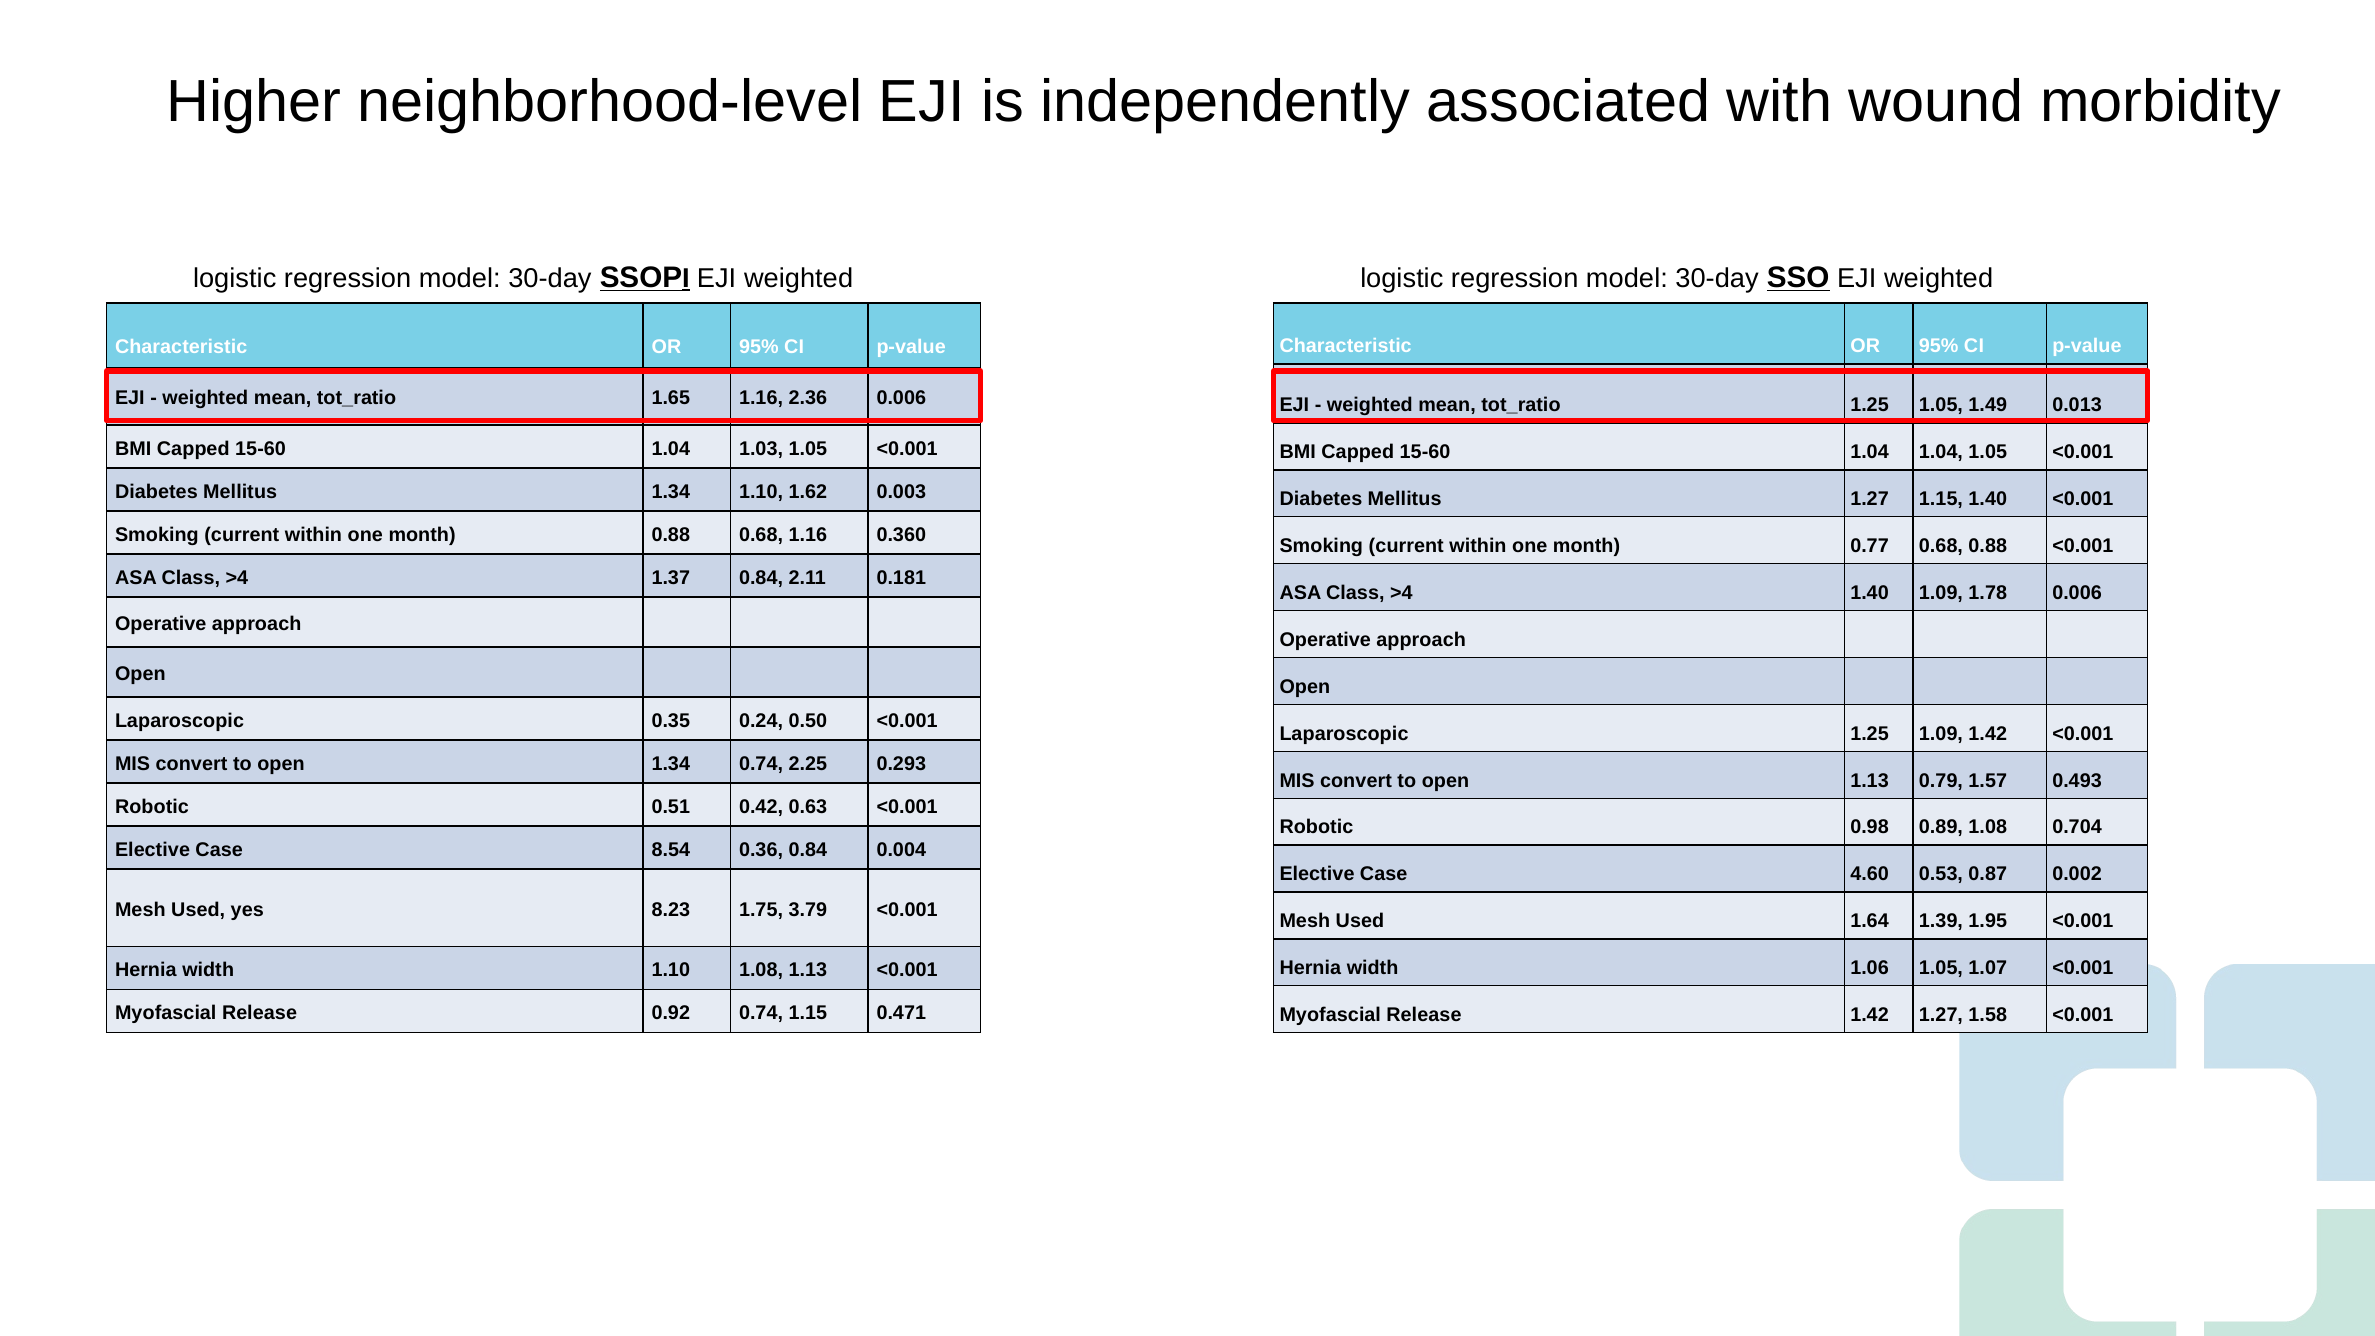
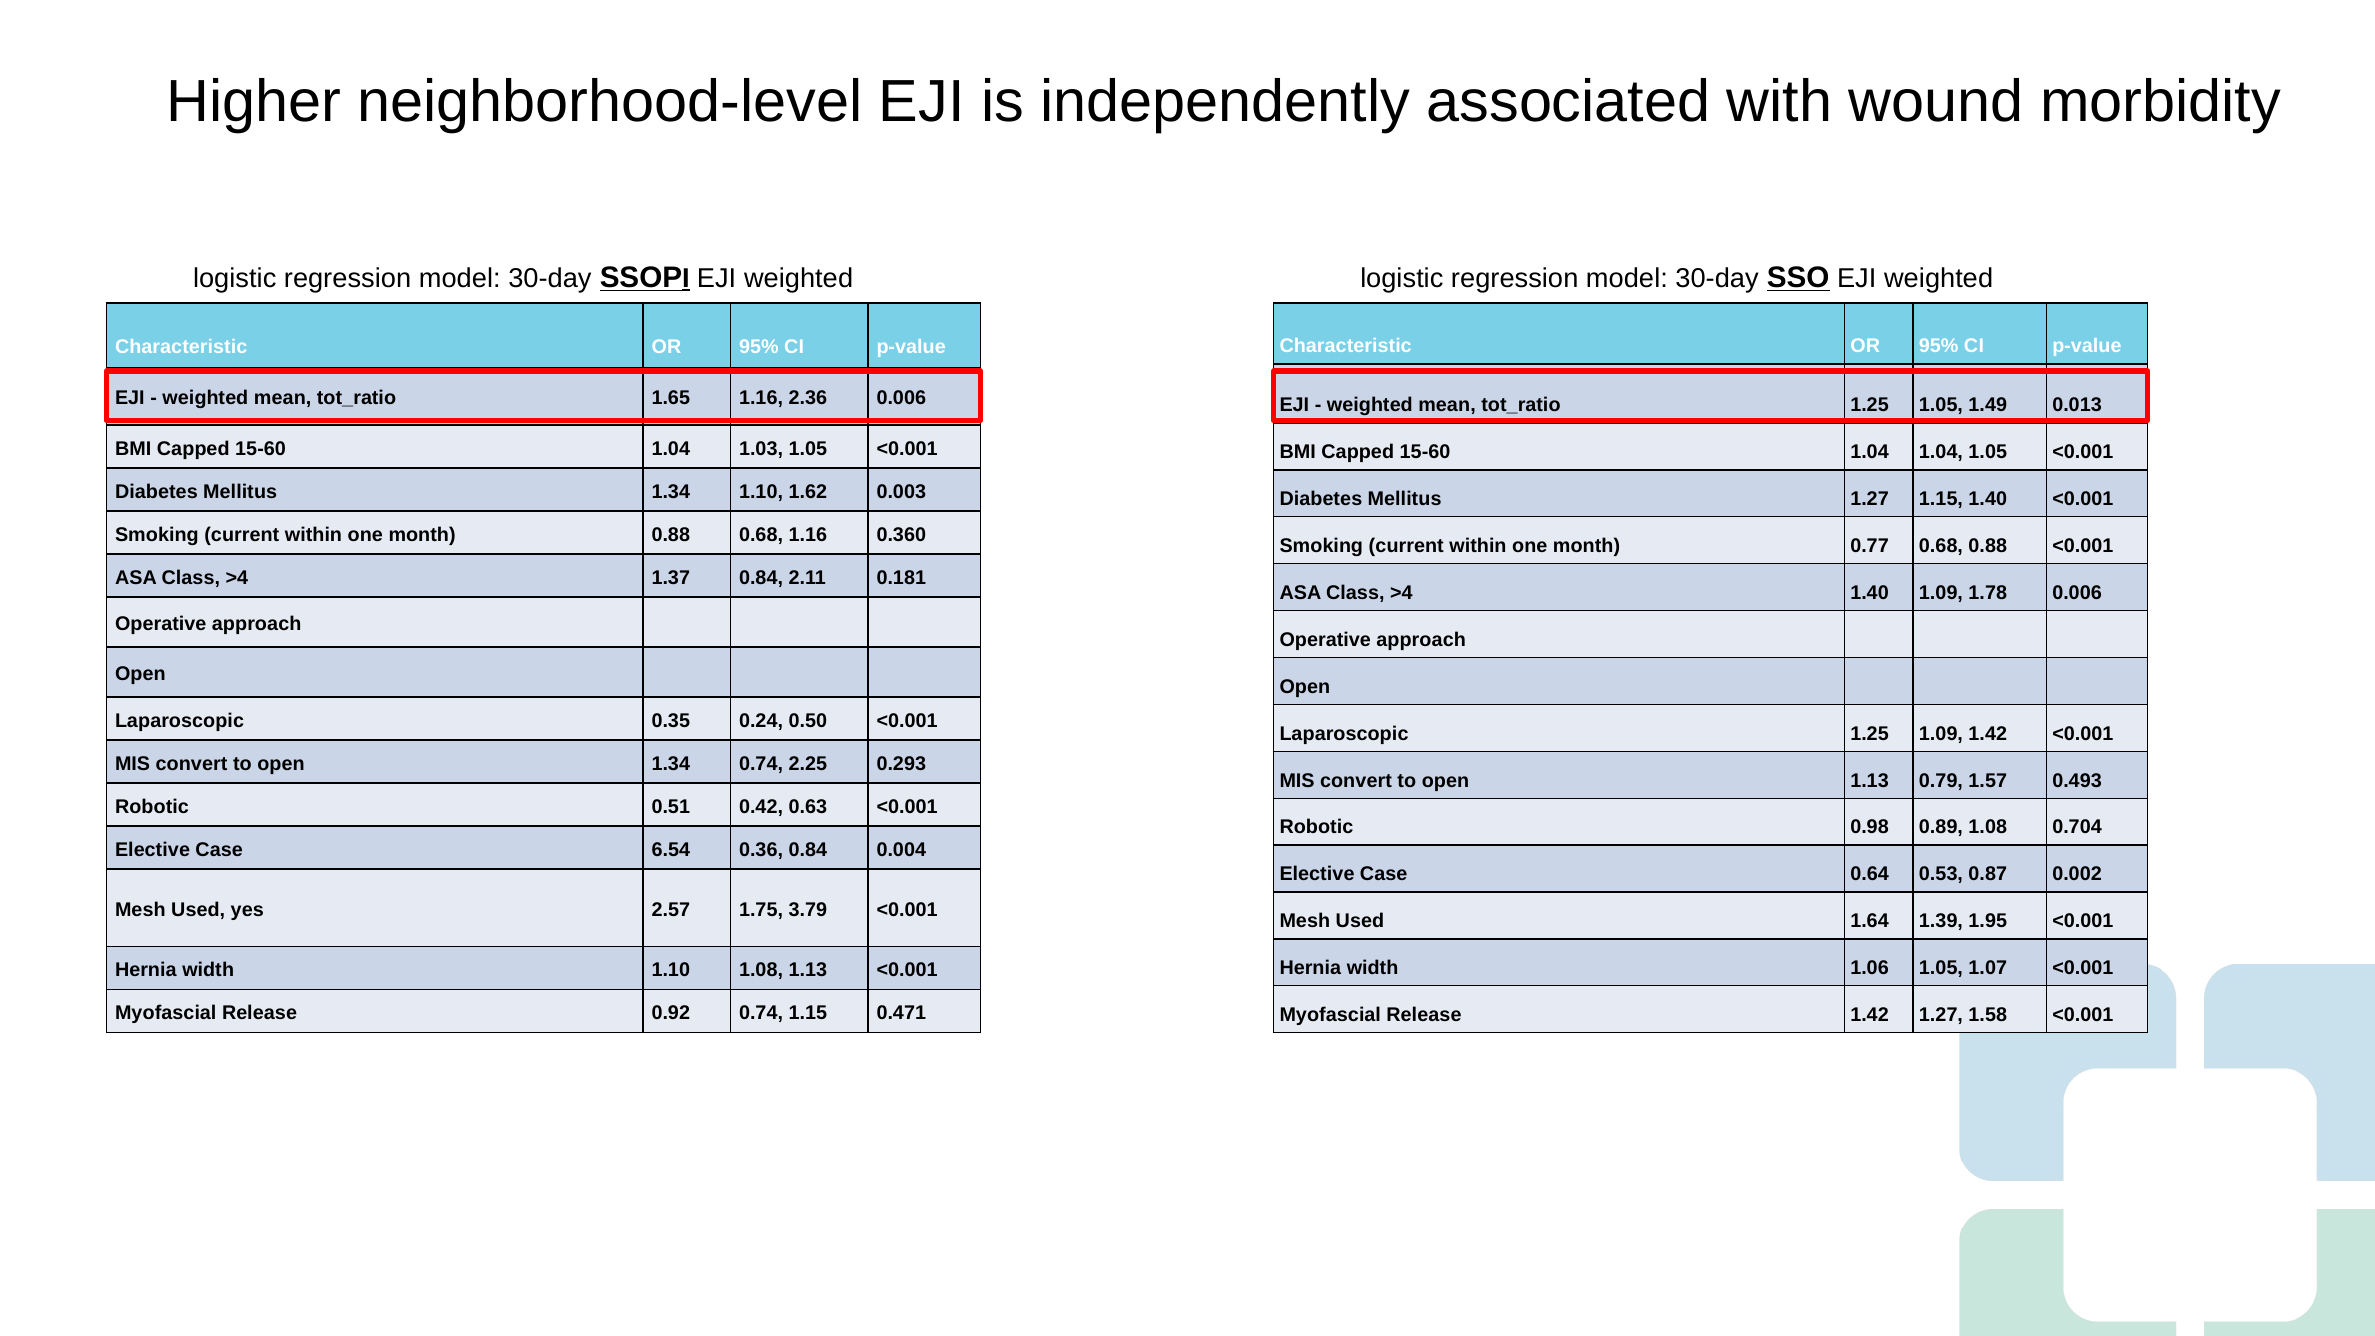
8.54: 8.54 -> 6.54 (671, 850)
4.60: 4.60 -> 0.64 (1870, 874)
8.23: 8.23 -> 2.57 (671, 910)
